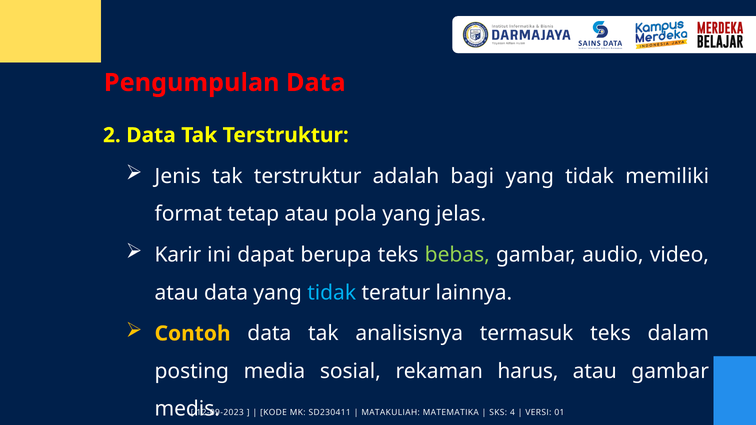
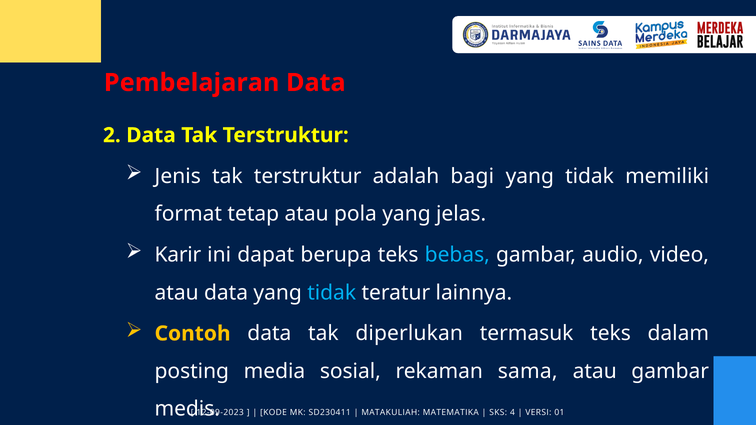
Pengumpulan: Pengumpulan -> Pembelajaran (192, 83)
bebas colour: light green -> light blue (457, 255)
analisisnya: analisisnya -> diperlukan (409, 334)
harus: harus -> sama (528, 372)
